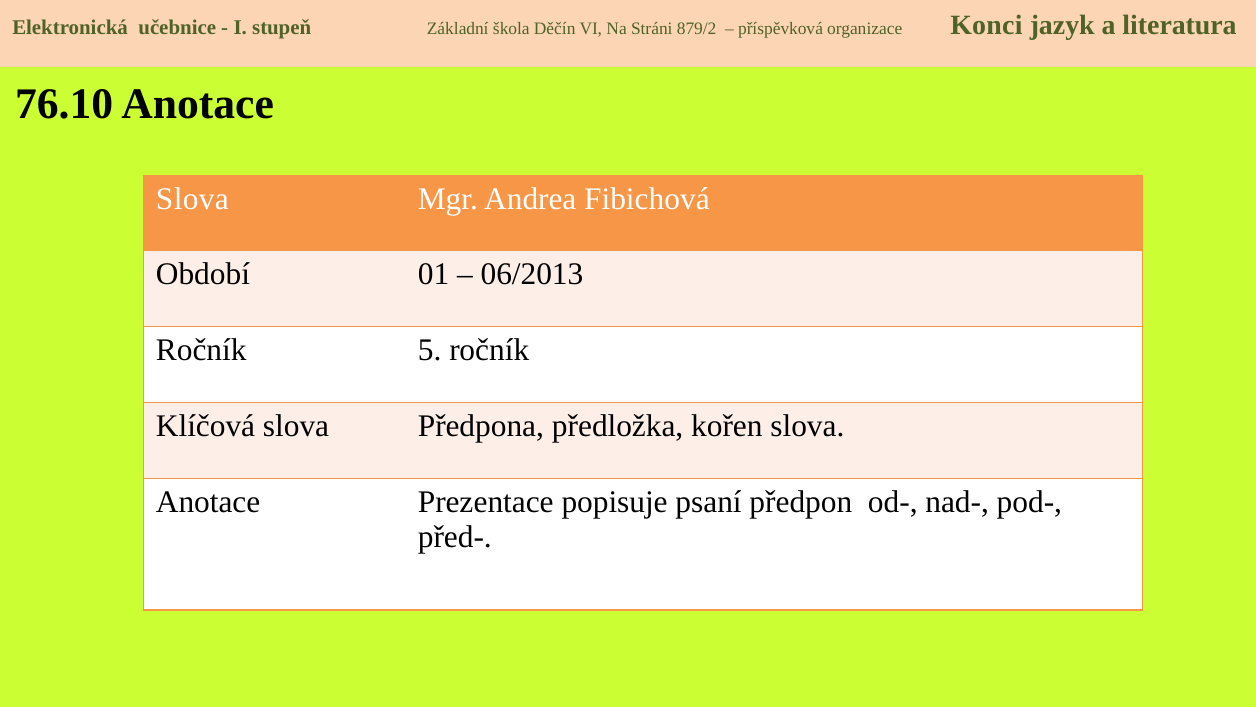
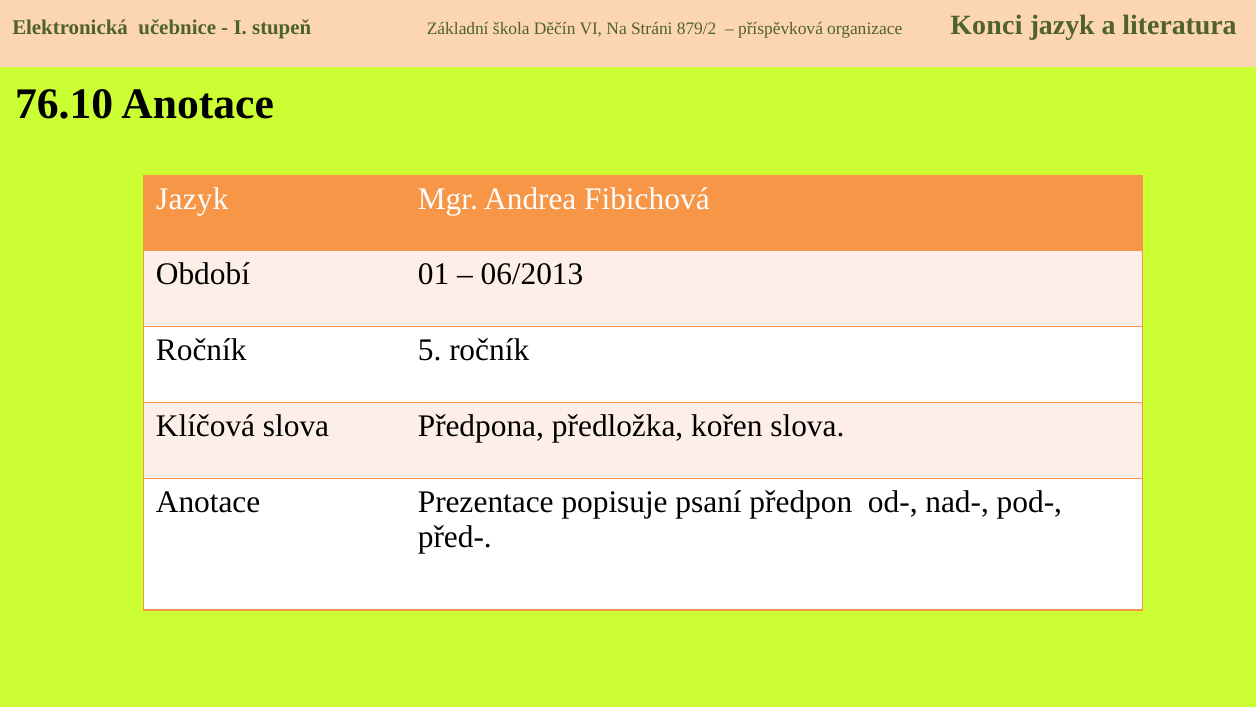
Slova: Slova -> Jazyk (192, 199)
